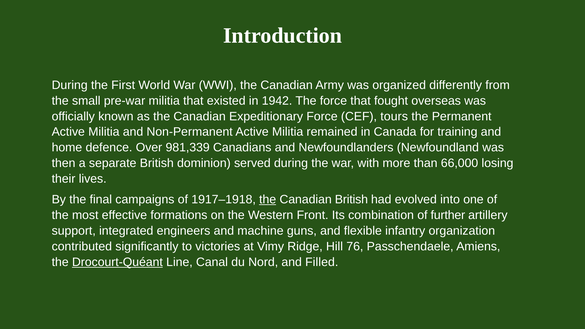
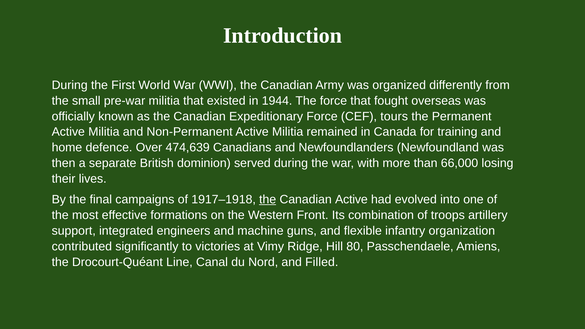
1942: 1942 -> 1944 (277, 101)
981,339: 981,339 -> 474,639 (188, 148)
Canadian British: British -> Active (351, 199)
further: further -> troops (448, 215)
76: 76 -> 80 (355, 246)
Drocourt-Quéant underline: present -> none (117, 262)
